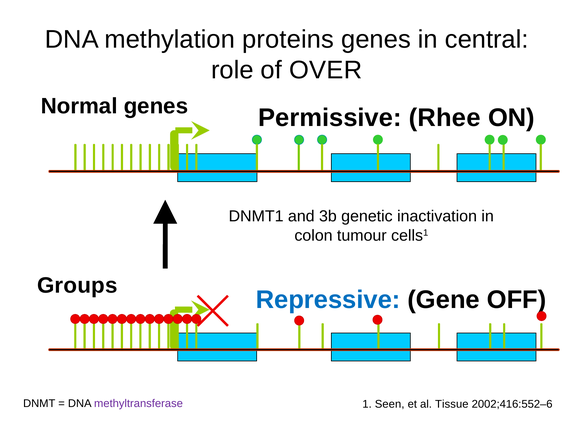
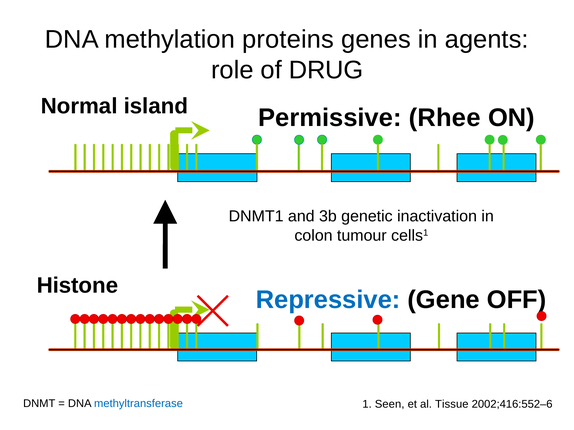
central: central -> agents (487, 40)
OVER: OVER -> DRUG (326, 70)
Normal genes: genes -> island (156, 106)
Groups: Groups -> Histone (77, 286)
methyltransferase colour: purple -> blue (138, 404)
